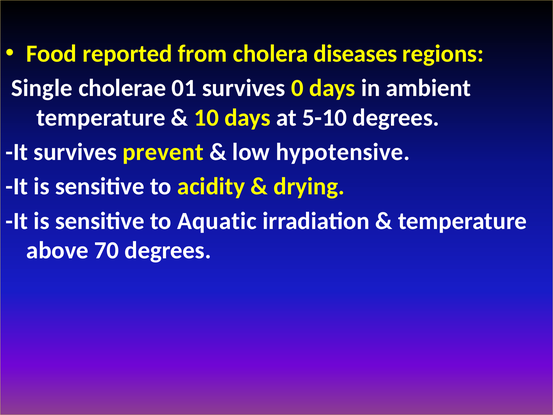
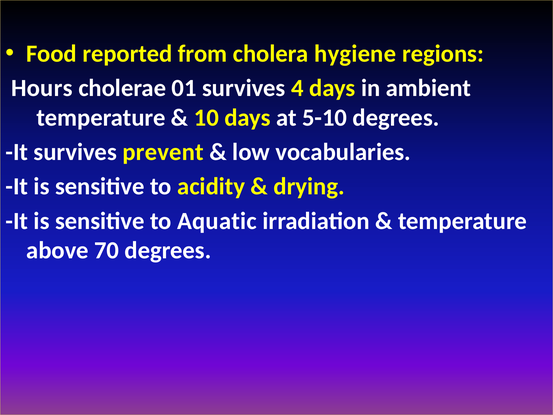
diseases: diseases -> hygiene (355, 54)
Single: Single -> Hours (42, 88)
0: 0 -> 4 (297, 88)
hypotensive: hypotensive -> vocabularies (343, 152)
